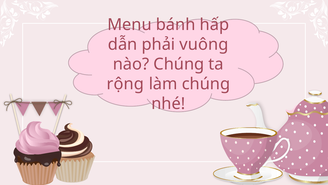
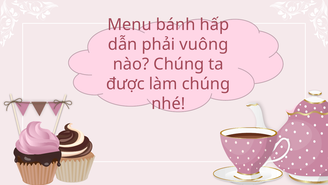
rộng: rộng -> được (125, 84)
